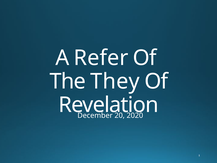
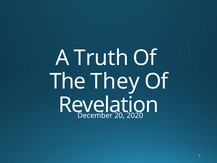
Refer: Refer -> Truth (101, 58)
